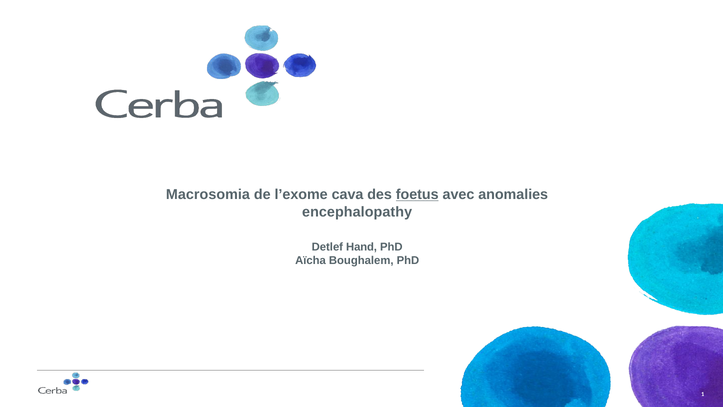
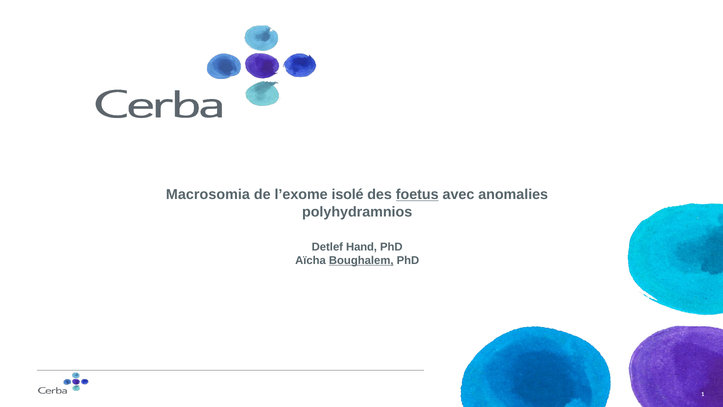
cava: cava -> isolé (348, 194)
encephalopathy: encephalopathy -> polyhydramnios (357, 212)
Boughalem underline: none -> present (361, 260)
